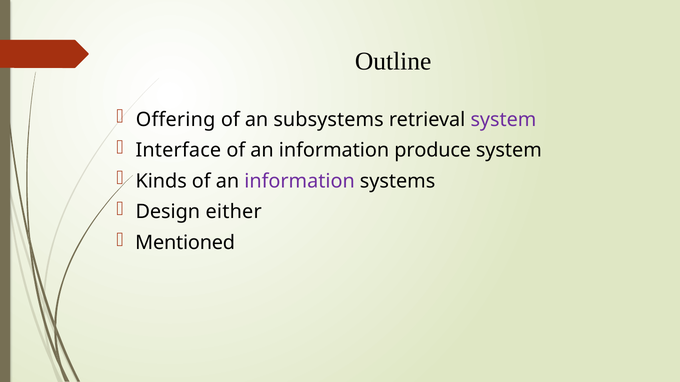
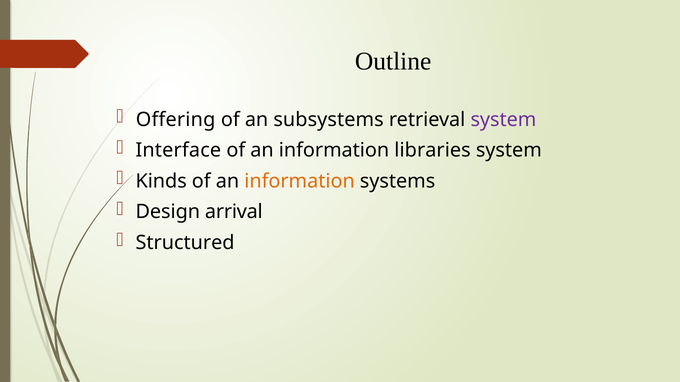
produce: produce -> libraries (433, 150)
information colour: purple -> orange (300, 181)
either: either -> arrival (234, 212)
Mentioned: Mentioned -> Structured (185, 243)
